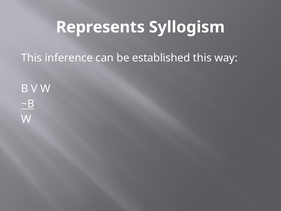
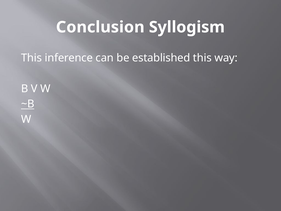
Represents: Represents -> Conclusion (100, 27)
